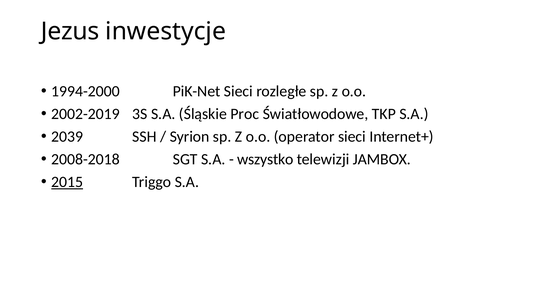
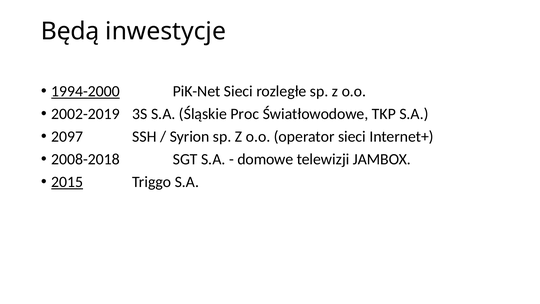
Jezus: Jezus -> Będą (70, 31)
1994-2000 underline: none -> present (86, 91)
2039: 2039 -> 2097 (67, 137)
wszystko: wszystko -> domowe (265, 159)
